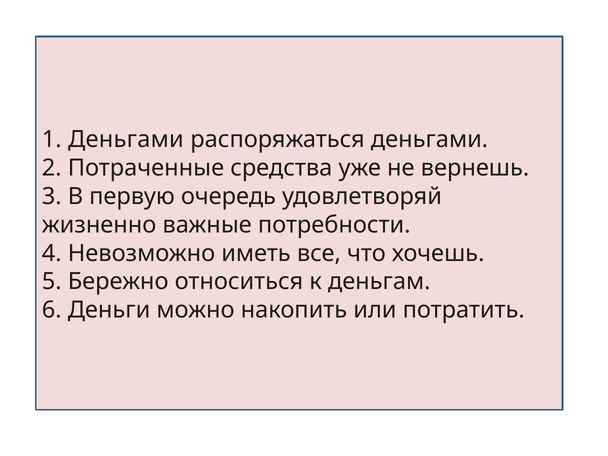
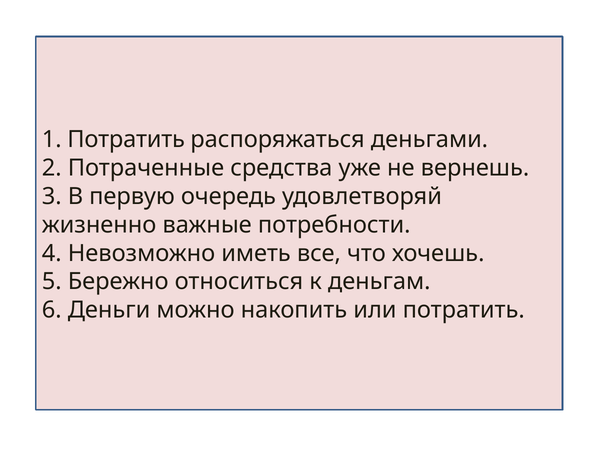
1 Деньгами: Деньгами -> Потратить (126, 140)
